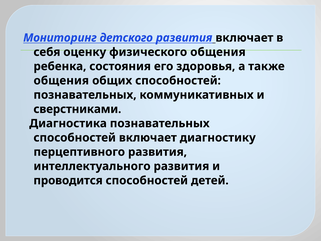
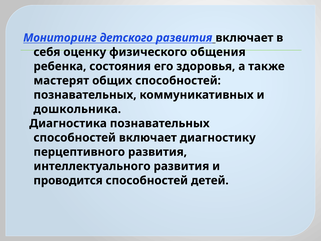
общения: общения -> мастерят (61, 81)
сверстниками: сверстниками -> дошкольника (77, 109)
